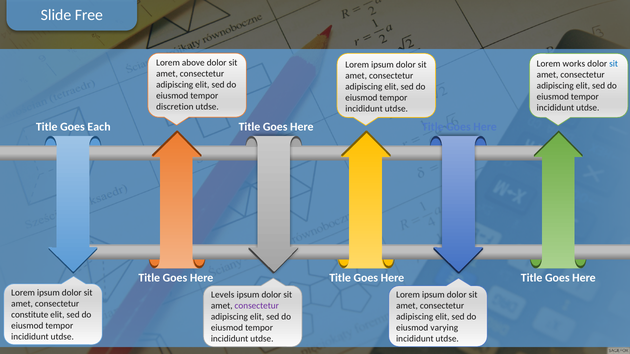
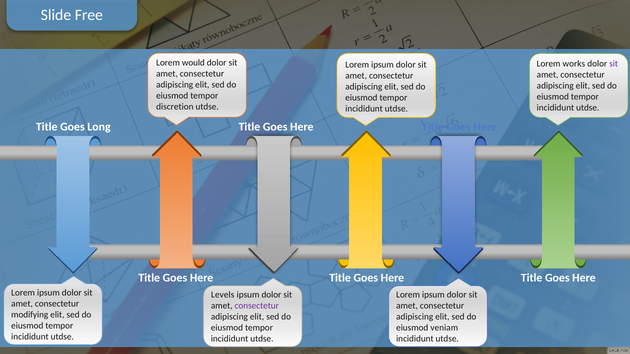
above: above -> would (193, 63)
sit colour: blue -> purple (614, 64)
Each: Each -> Long (99, 127)
constitute: constitute -> modifying (30, 315)
varying: varying -> veniam (444, 328)
